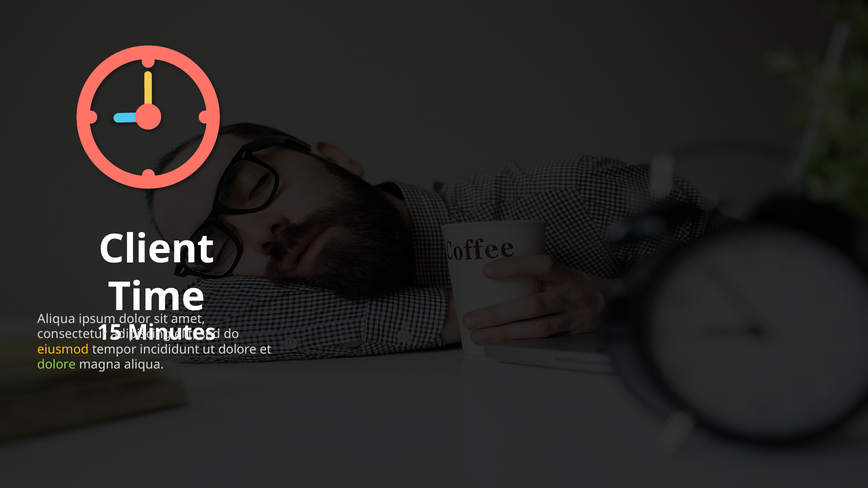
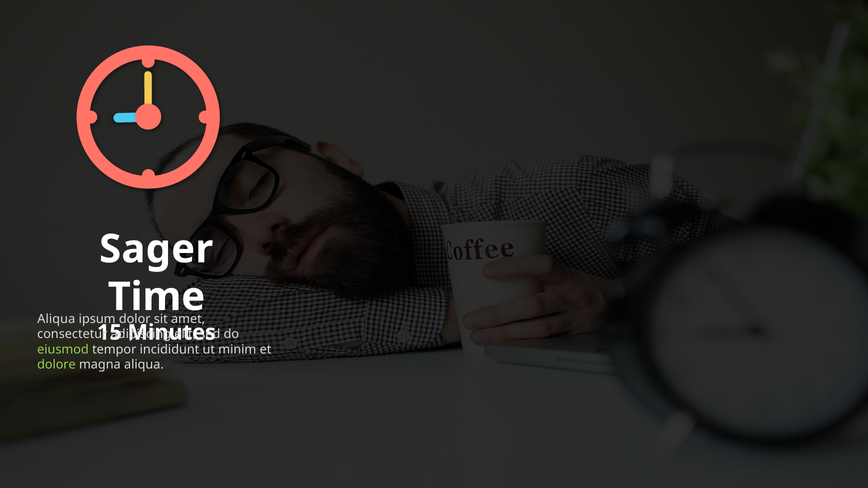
Client: Client -> Sager (156, 249)
eiusmod colour: yellow -> light green (63, 350)
dolore: dolore -> minim (237, 350)
